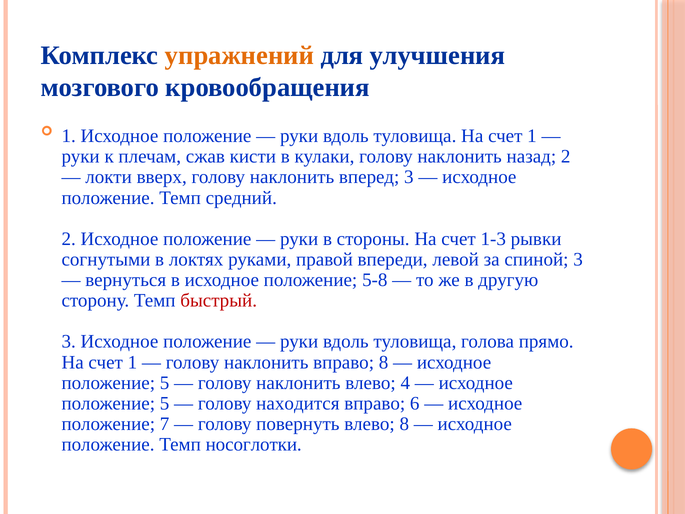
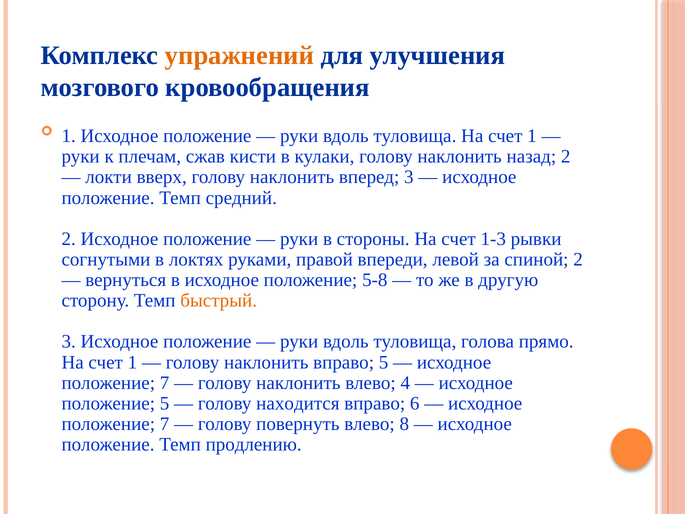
спиной 3: 3 -> 2 (578, 259)
быстрый colour: red -> orange (219, 300)
вправо 8: 8 -> 5 (384, 362)
5: 5 -> 7 (165, 383)
носоглотки: носоглотки -> продлению (254, 444)
